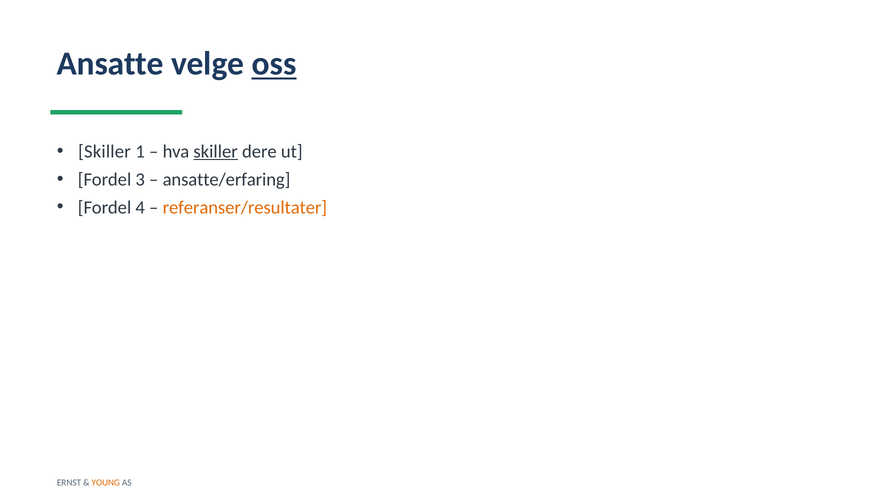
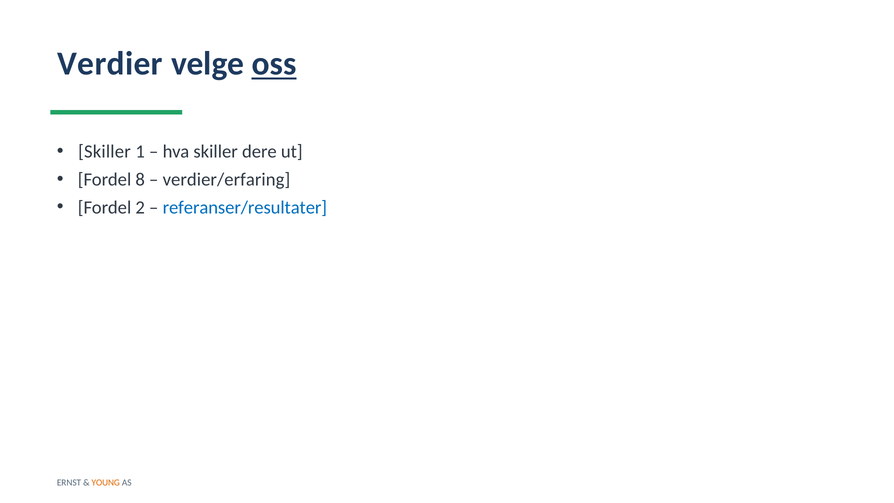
Ansatte: Ansatte -> Verdier (110, 64)
skiller underline: present -> none (216, 151)
3: 3 -> 8 (140, 179)
ansatte/erfaring: ansatte/erfaring -> verdier/erfaring (226, 179)
4: 4 -> 2 (140, 207)
referanser/resultater colour: orange -> blue (245, 207)
